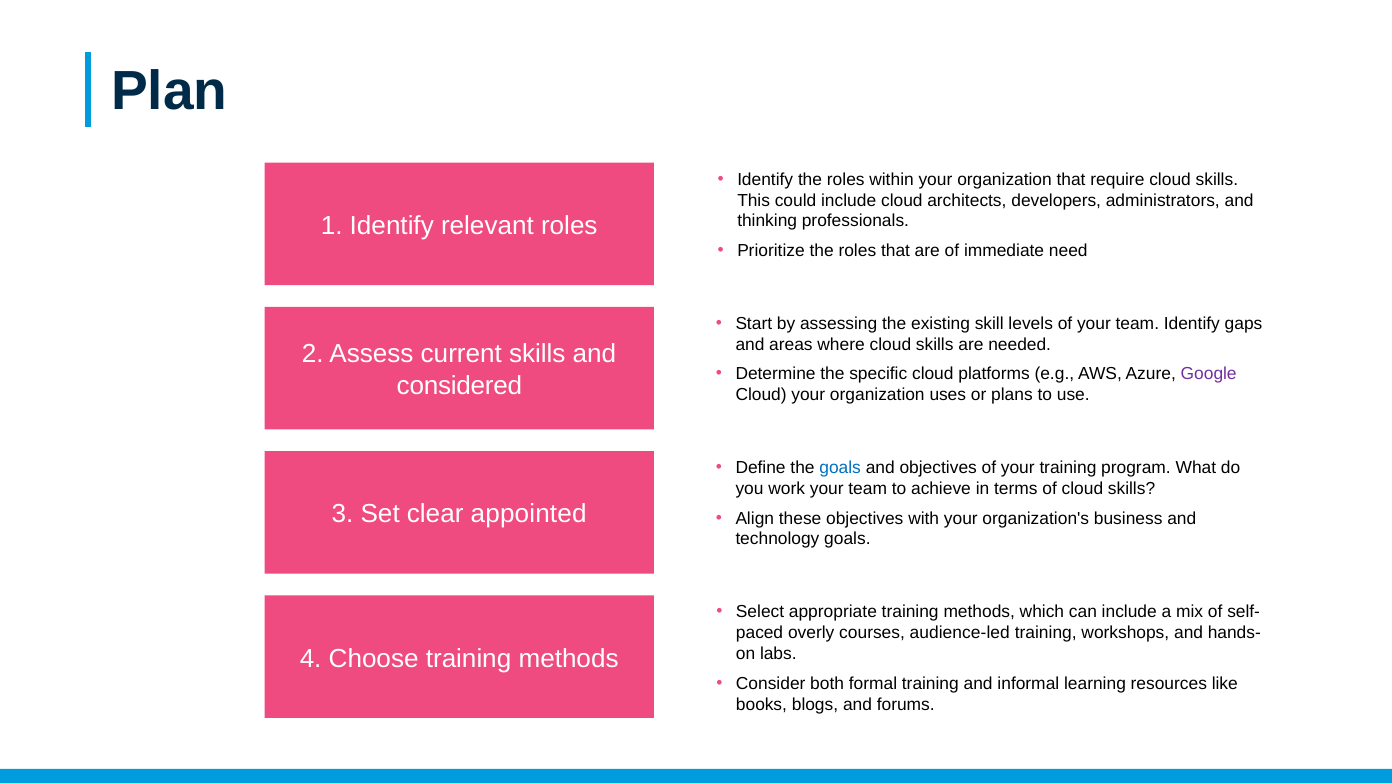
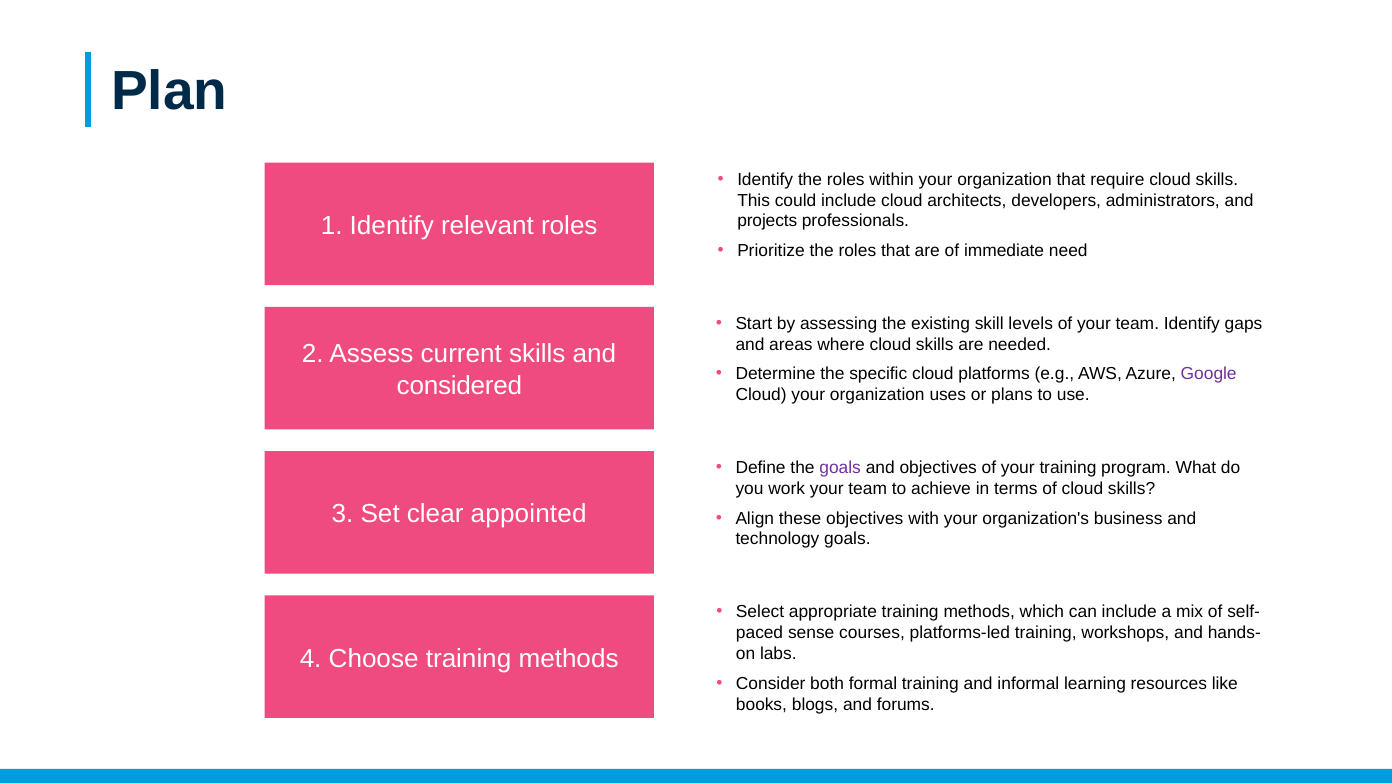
thinking: thinking -> projects (767, 221)
goals colour: blue -> purple (840, 468)
overly: overly -> sense (811, 633)
audience-led: audience-led -> platforms-led (960, 633)
